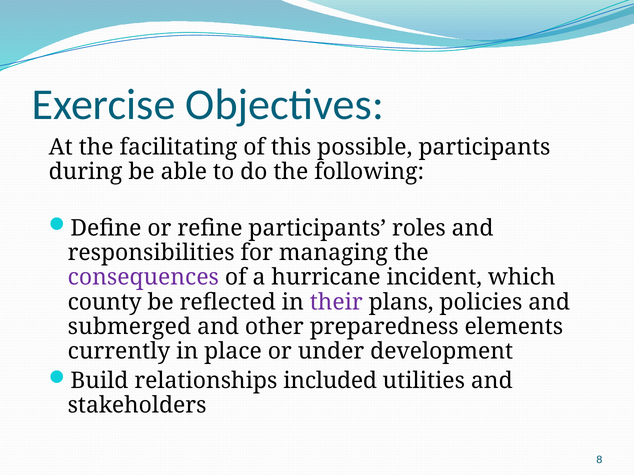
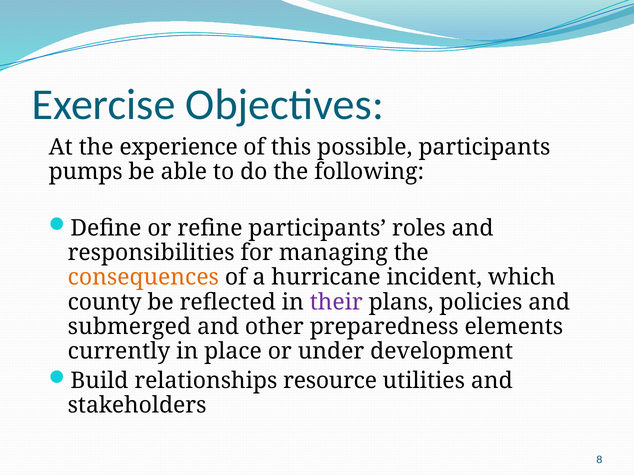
facilitating: facilitating -> experience (179, 147)
during: during -> pumps (86, 172)
consequences colour: purple -> orange (143, 278)
included: included -> resource (330, 381)
